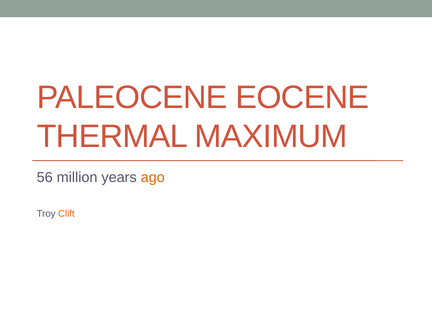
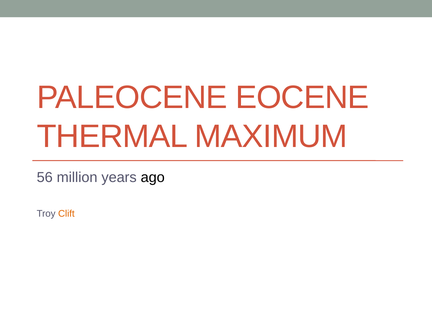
ago colour: orange -> black (153, 177)
